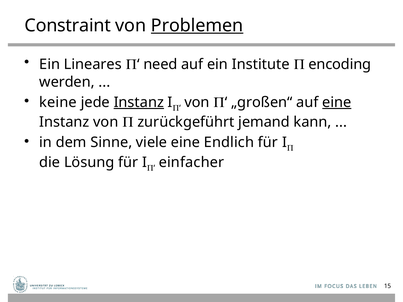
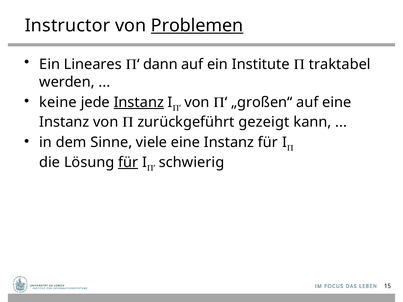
Constraint: Constraint -> Instructor (68, 25)
need: need -> dann (160, 65)
encoding: encoding -> traktabel (340, 65)
eine underline: present -> none (337, 102)
jemand: jemand -> gezeigt (264, 122)
Endlich: Endlich -> Instanz (229, 143)
für underline: none -> present (128, 162)
einfacher: einfacher -> schwierig (192, 162)
